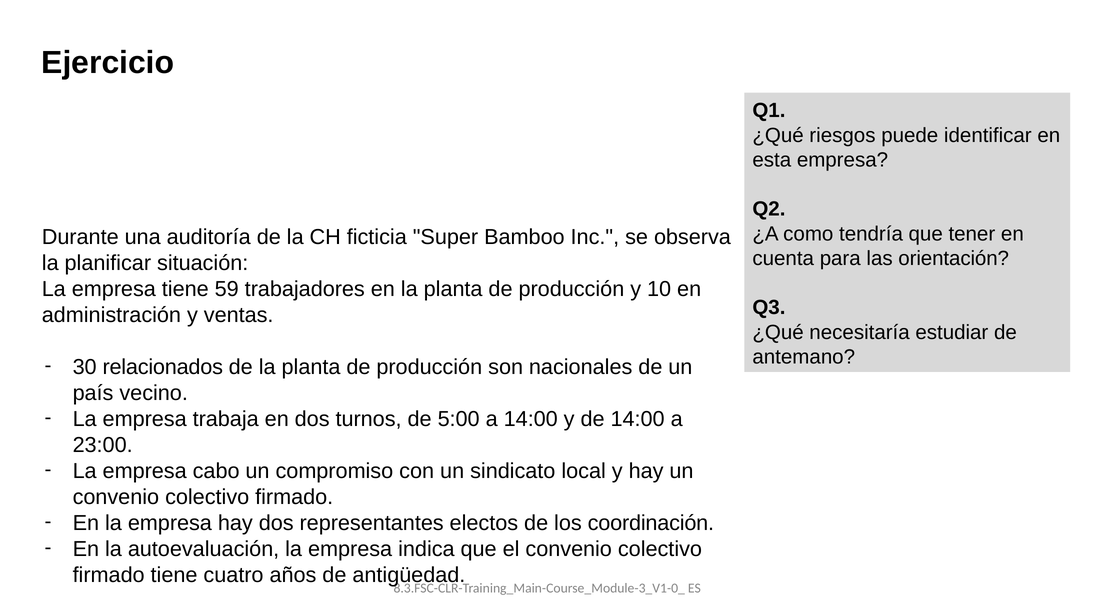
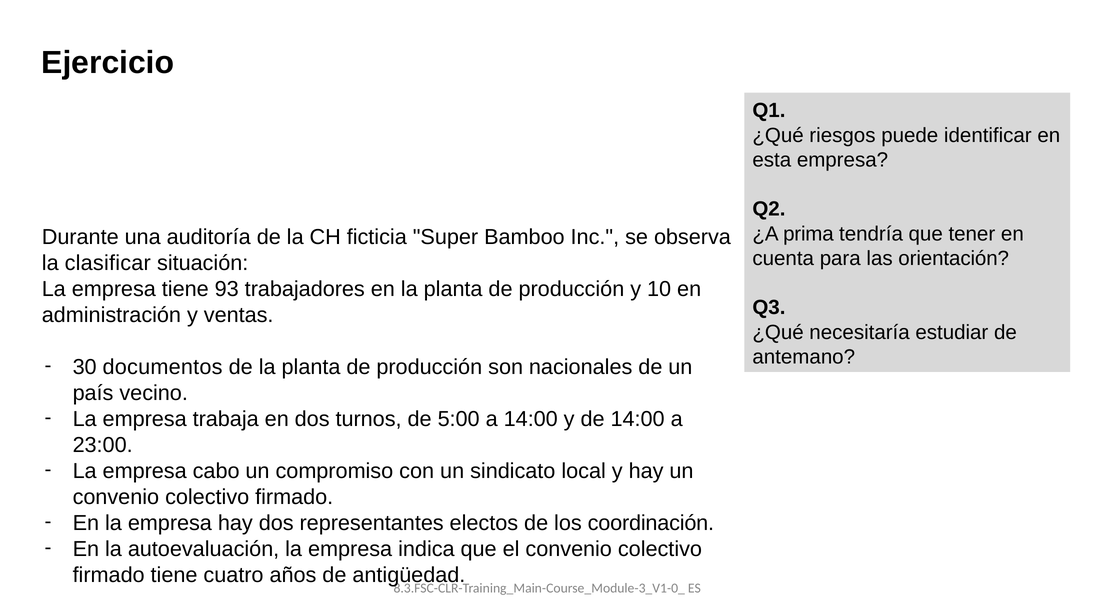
como: como -> prima (808, 234)
planificar: planificar -> clasificar (108, 263)
59: 59 -> 93 (227, 289)
relacionados: relacionados -> documentos (163, 367)
